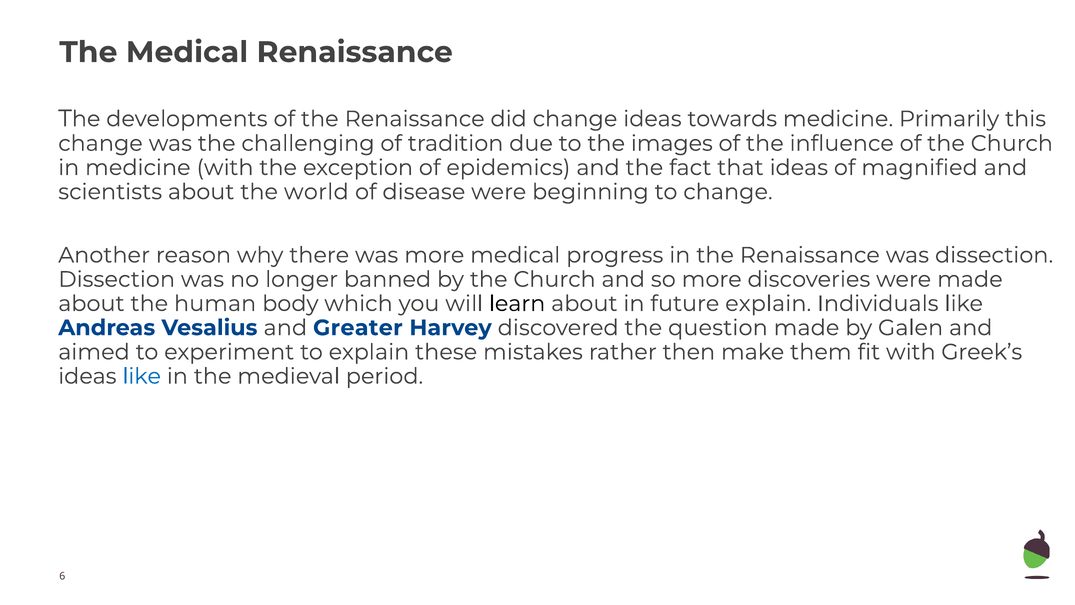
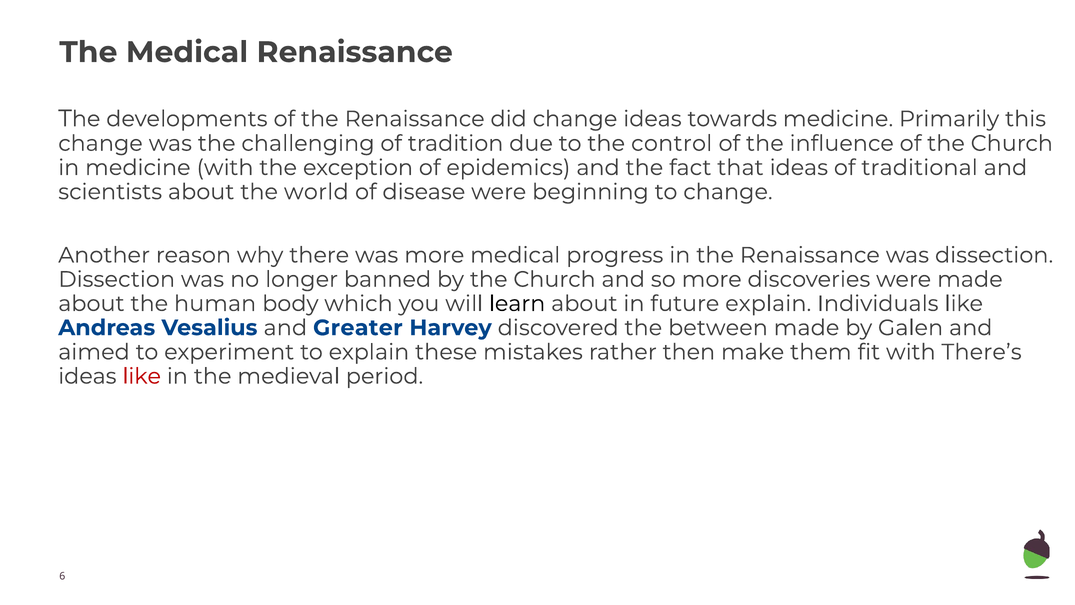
images: images -> control (672, 143)
magnified: magnified -> traditional (920, 168)
question: question -> between (718, 328)
Greek’s: Greek’s -> There’s (982, 352)
like colour: blue -> red (142, 376)
